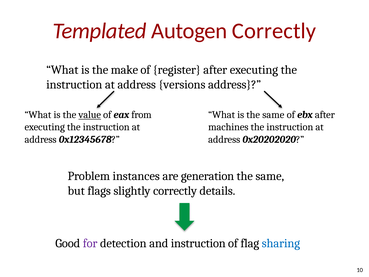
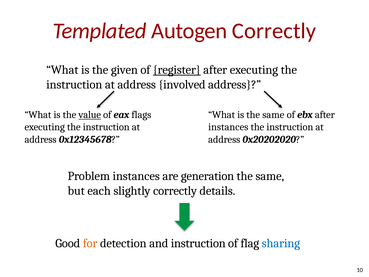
make: make -> given (124, 70)
register underline: none -> present (177, 70)
versions: versions -> involved (182, 84)
from: from -> flags (141, 115)
machines: machines -> instances (228, 127)
flags: flags -> each (99, 191)
for colour: purple -> orange (90, 243)
